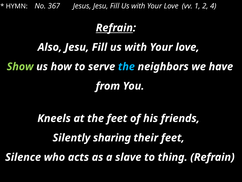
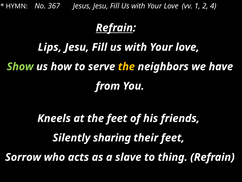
Also: Also -> Lips (50, 47)
the colour: light blue -> yellow (126, 66)
Silence: Silence -> Sorrow (23, 157)
